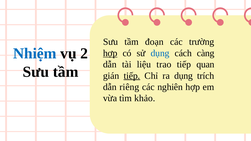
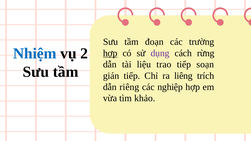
dụng colour: blue -> purple (160, 53)
càng: càng -> rừng (206, 53)
quan: quan -> soạn (205, 65)
tiếp underline: present -> none (132, 76)
ra dụng: dụng -> liêng (183, 76)
nghiên: nghiên -> nghiệp (170, 87)
